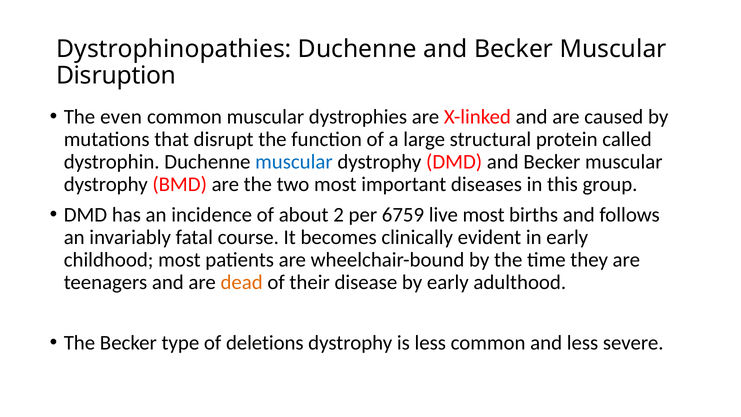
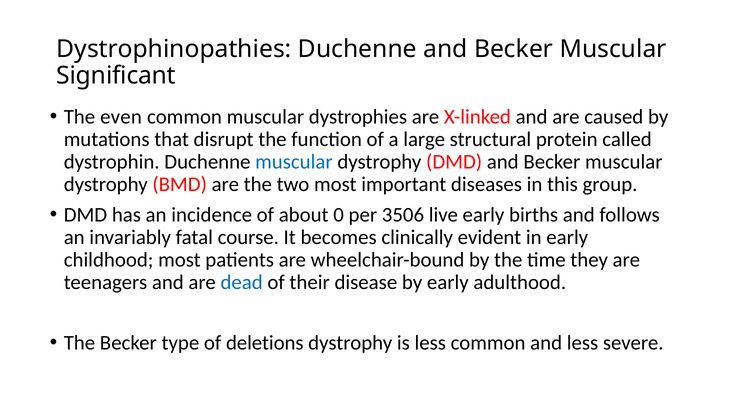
Disruption: Disruption -> Significant (116, 76)
2: 2 -> 0 (339, 215)
6759: 6759 -> 3506 (403, 215)
live most: most -> early (483, 215)
dead colour: orange -> blue (242, 282)
